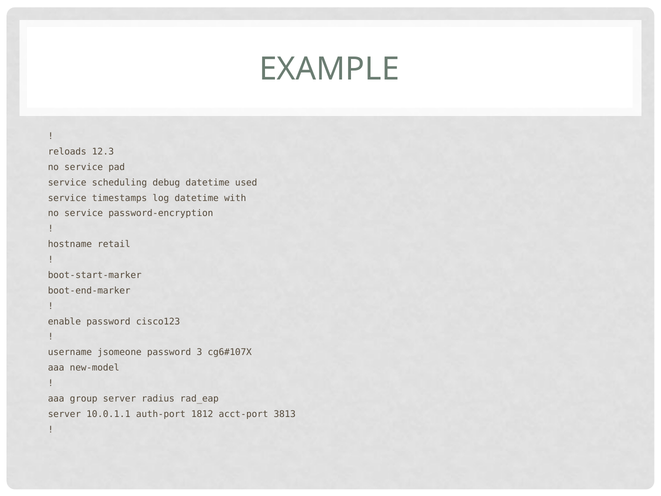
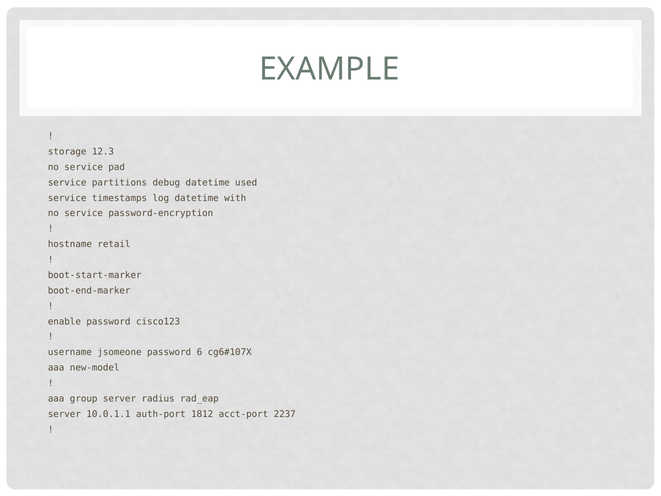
reloads: reloads -> storage (67, 152)
scheduling: scheduling -> partitions (119, 182)
3: 3 -> 6 (199, 352)
3813: 3813 -> 2237 (285, 414)
